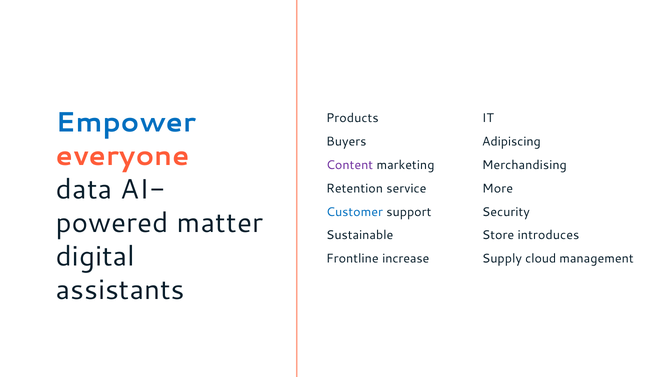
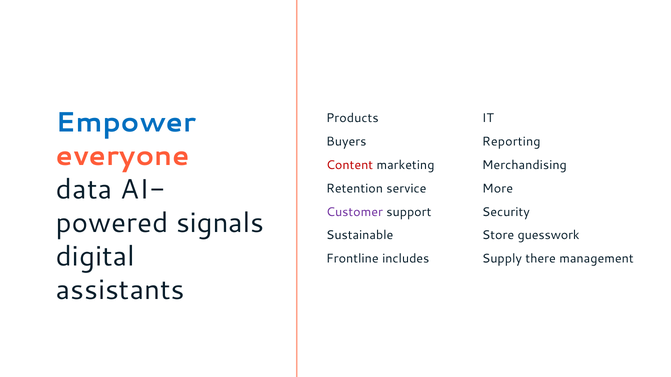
Adipiscing: Adipiscing -> Reporting (511, 142)
Content colour: purple -> red (350, 165)
Customer colour: blue -> purple (355, 212)
matter: matter -> signals (220, 223)
introduces: introduces -> guesswork (549, 236)
increase: increase -> includes (406, 259)
cloud: cloud -> there (541, 259)
